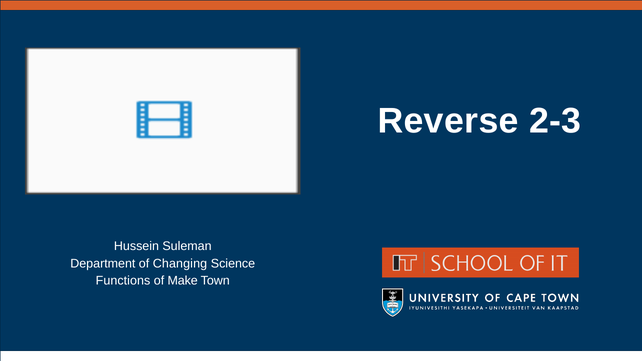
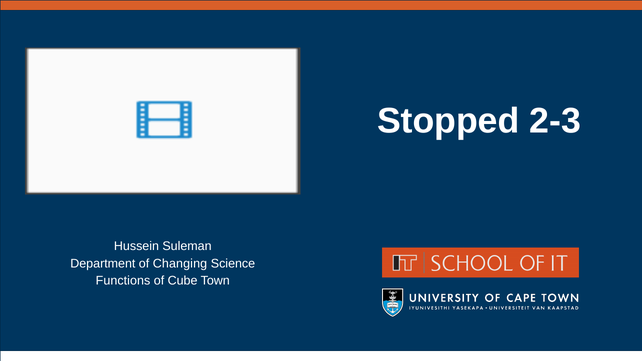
Reverse: Reverse -> Stopped (448, 121)
Make: Make -> Cube (183, 281)
